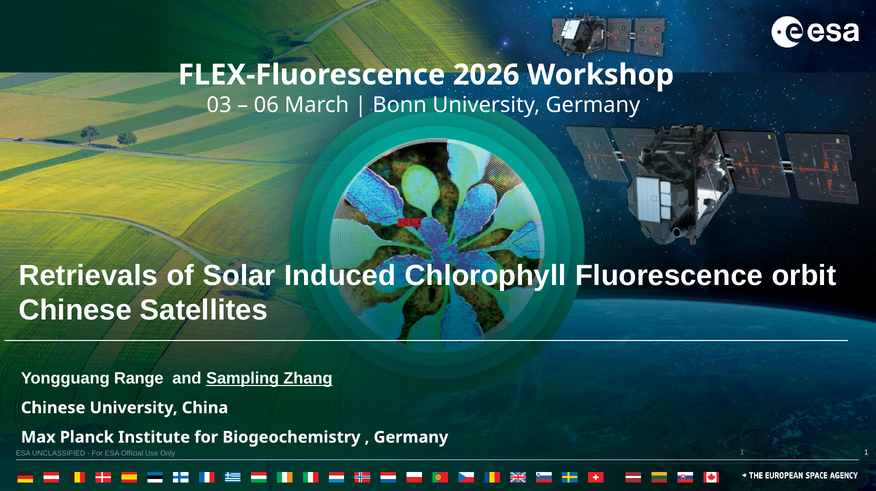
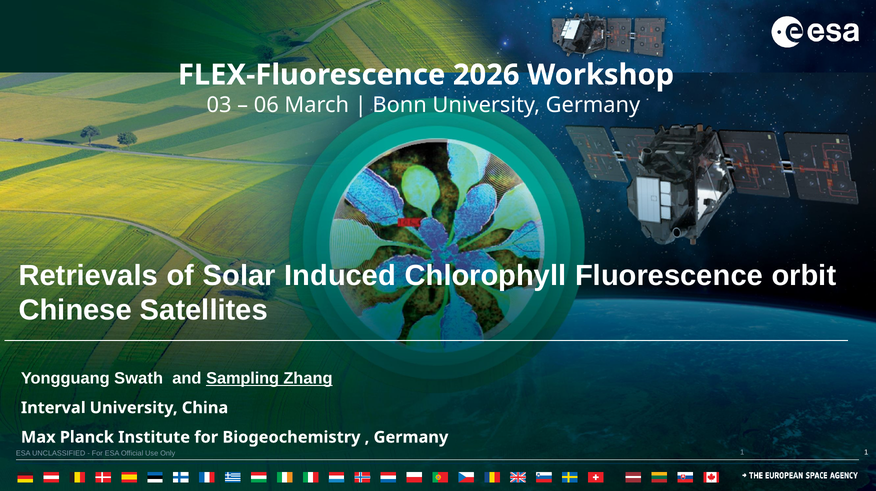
Range: Range -> Swath (139, 379)
Chinese: Chinese -> Interval (53, 408)
